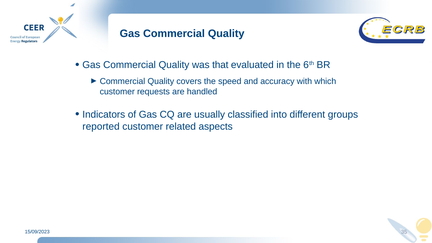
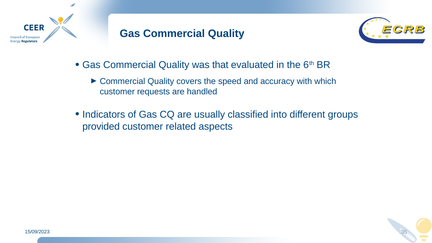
reported: reported -> provided (101, 126)
